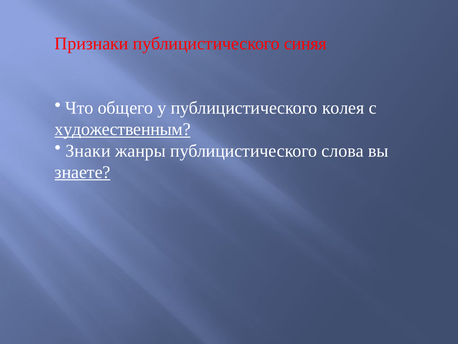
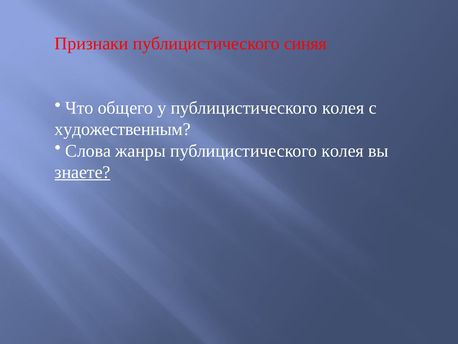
художественным underline: present -> none (123, 129)
Знаки: Знаки -> Слова (88, 151)
жанры публицистического слова: слова -> колея (343, 151)
